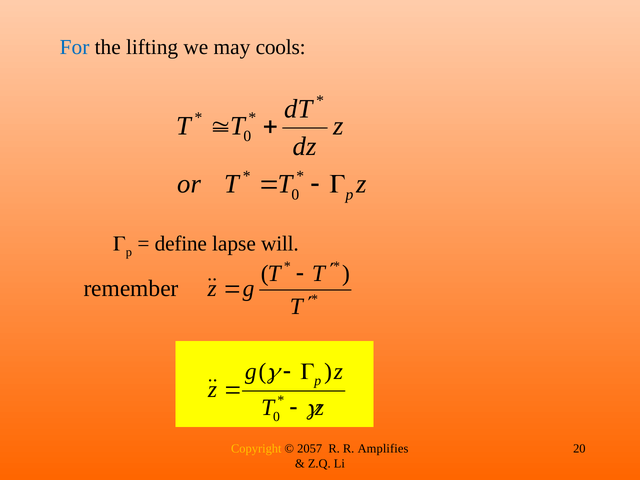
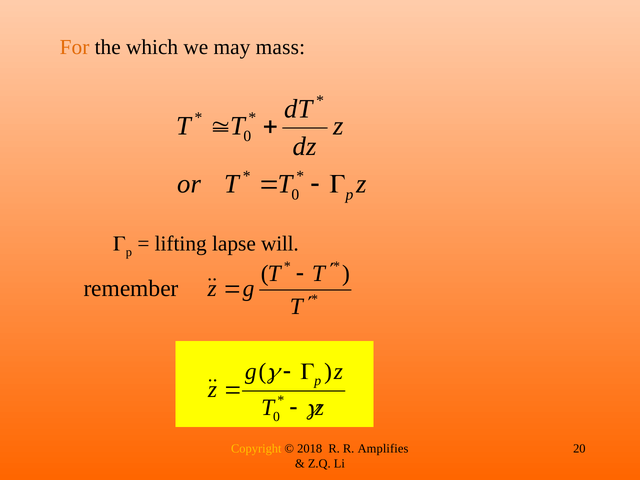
For colour: blue -> orange (75, 47)
lifting: lifting -> which (152, 47)
cools: cools -> mass (280, 47)
define: define -> lifting (181, 244)
2057: 2057 -> 2018 (310, 449)
